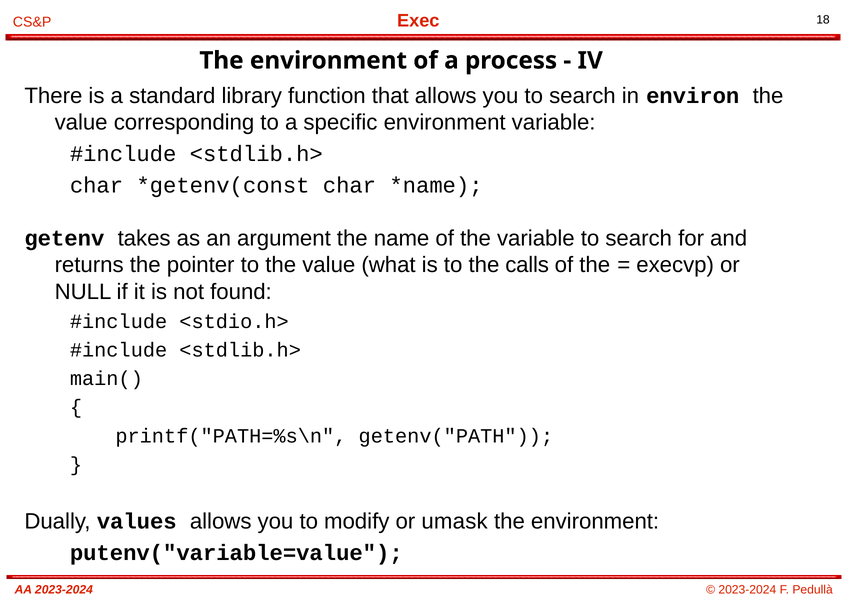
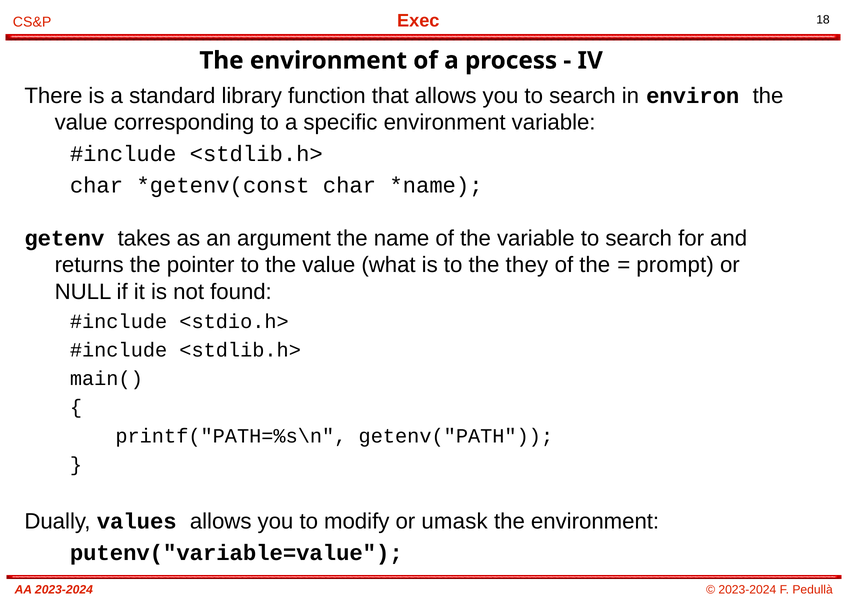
calls: calls -> they (527, 265)
execvp: execvp -> prompt (675, 265)
